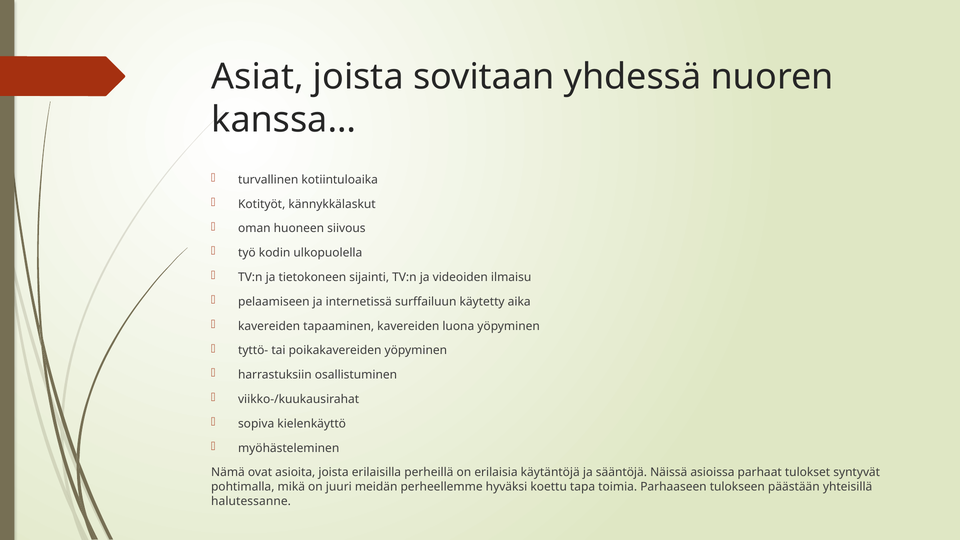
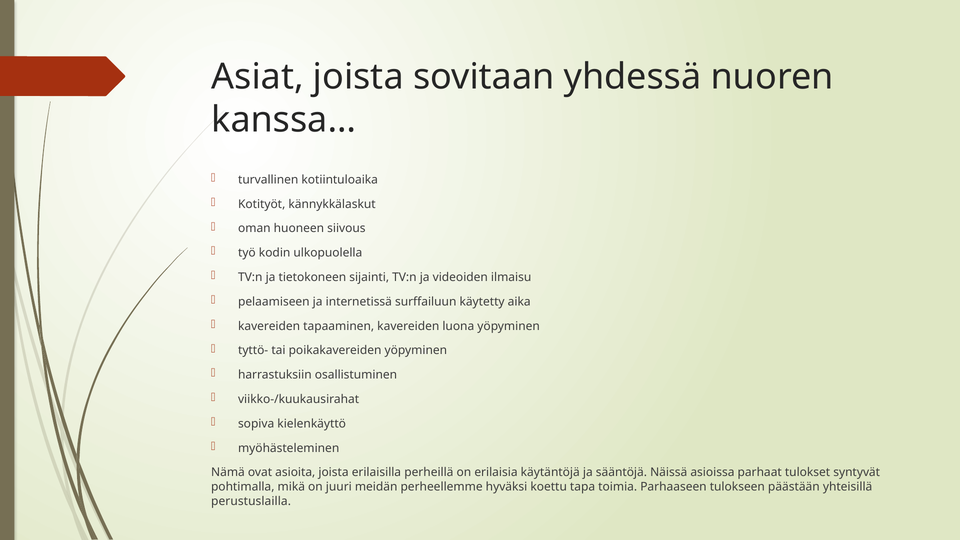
halutessanne: halutessanne -> perustuslailla (251, 501)
